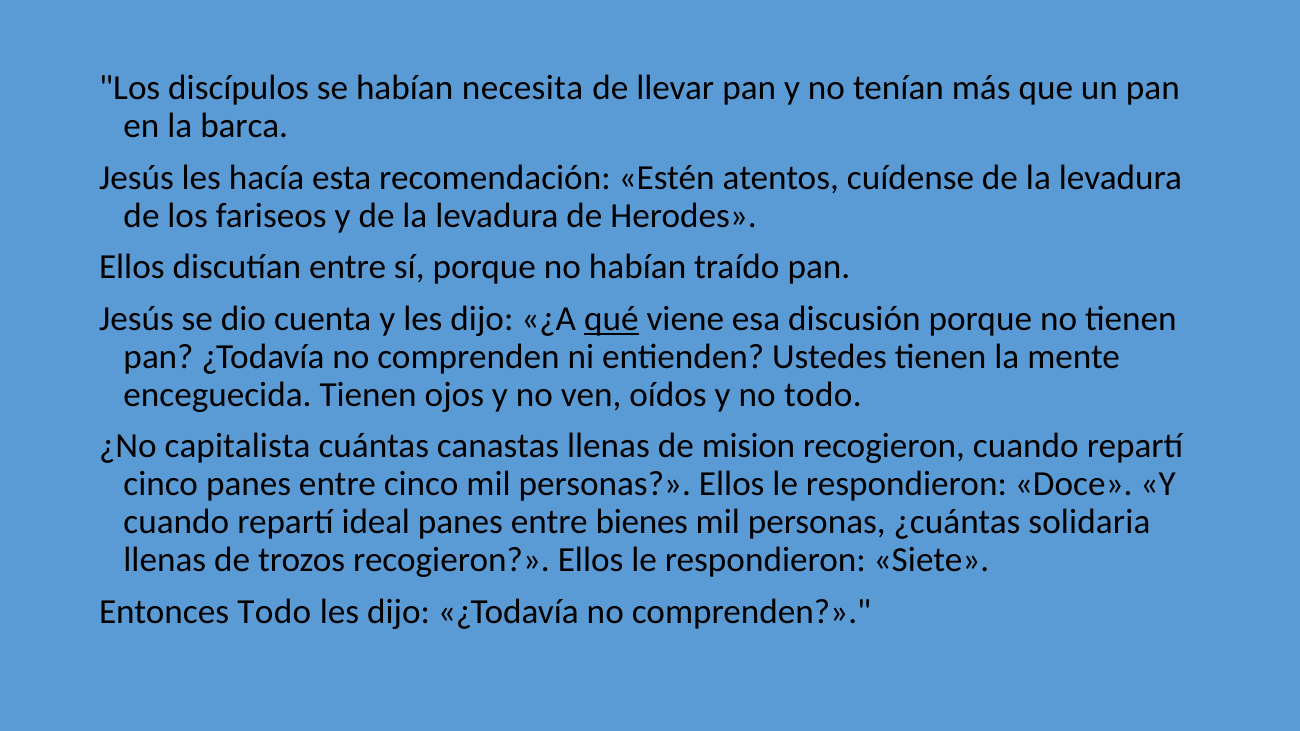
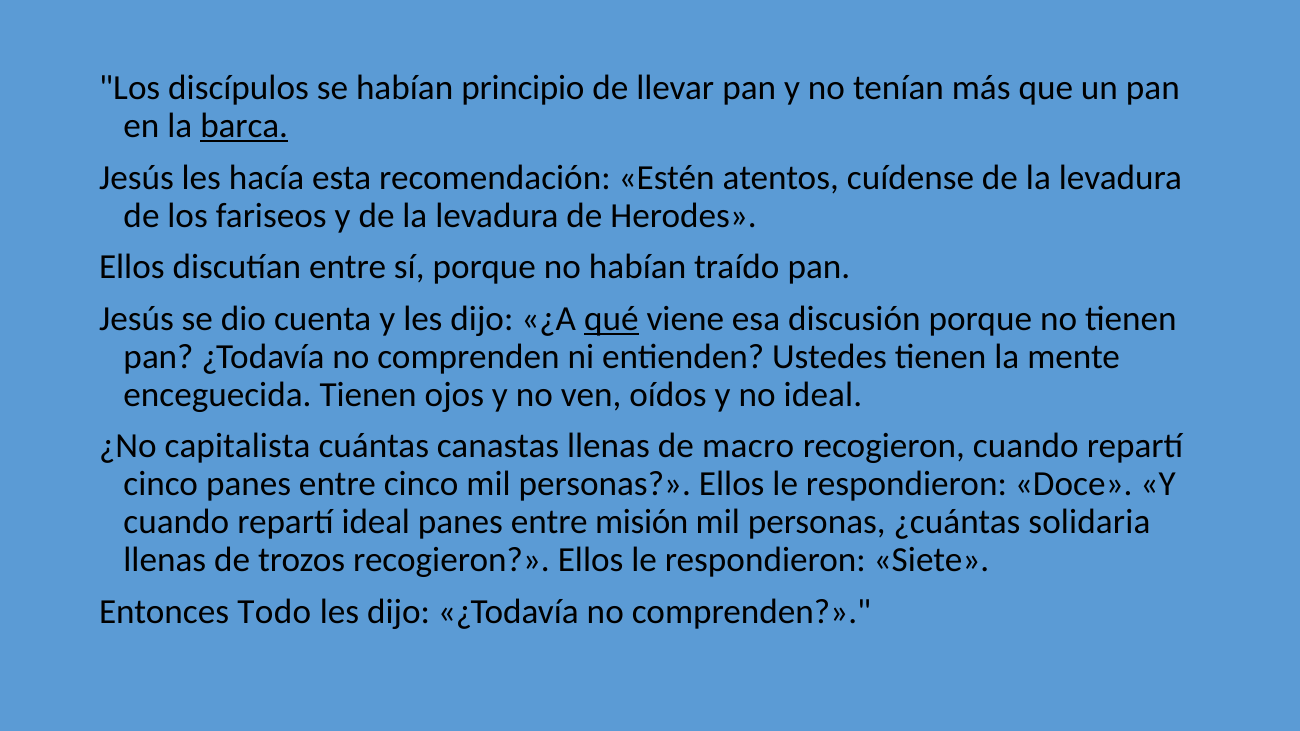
necesita: necesita -> principio (523, 88)
barca underline: none -> present (244, 126)
no todo: todo -> ideal (823, 395)
mision: mision -> macro (748, 446)
bienes: bienes -> misión (642, 522)
